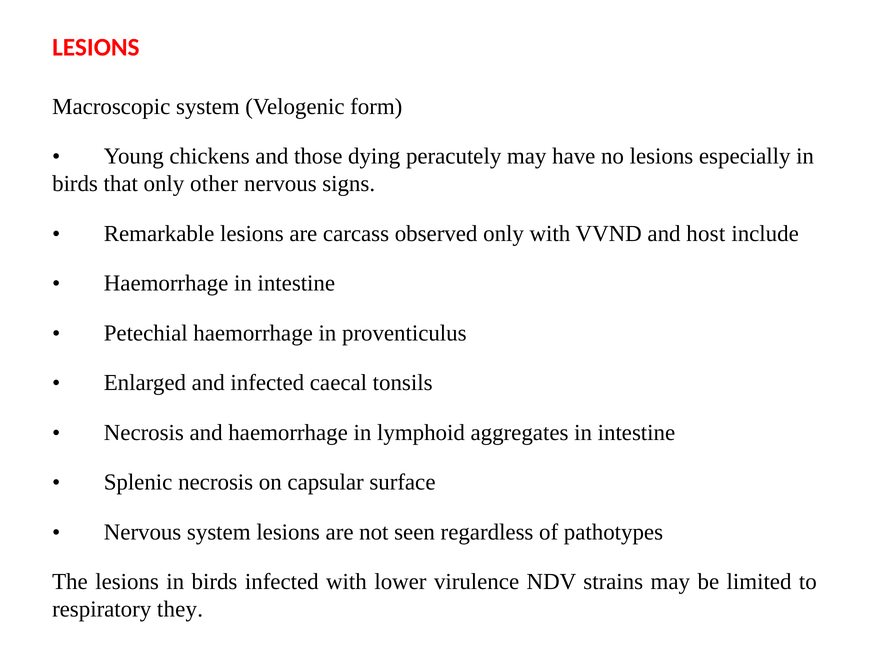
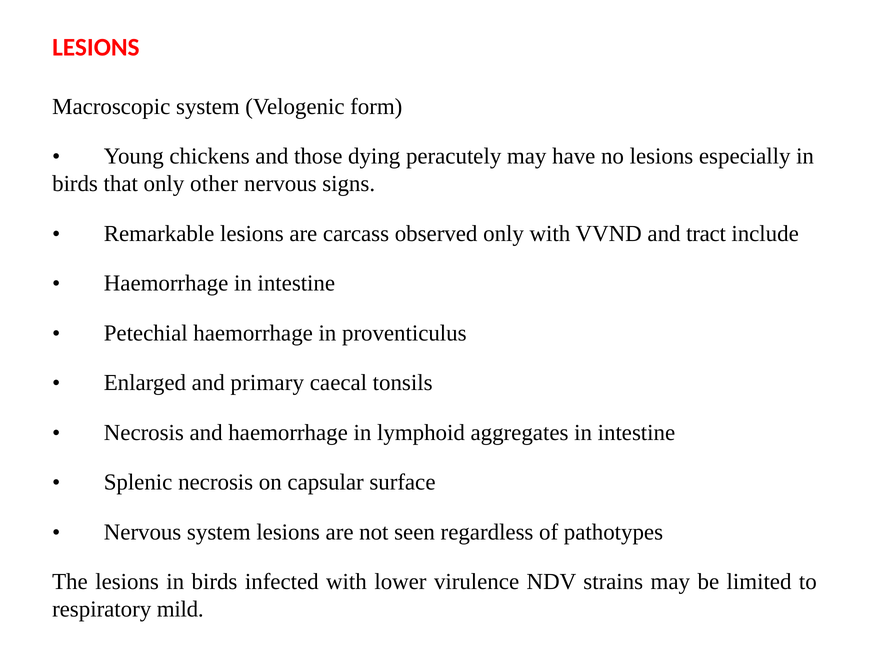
host: host -> tract (706, 234)
and infected: infected -> primary (267, 383)
they: they -> mild (180, 610)
